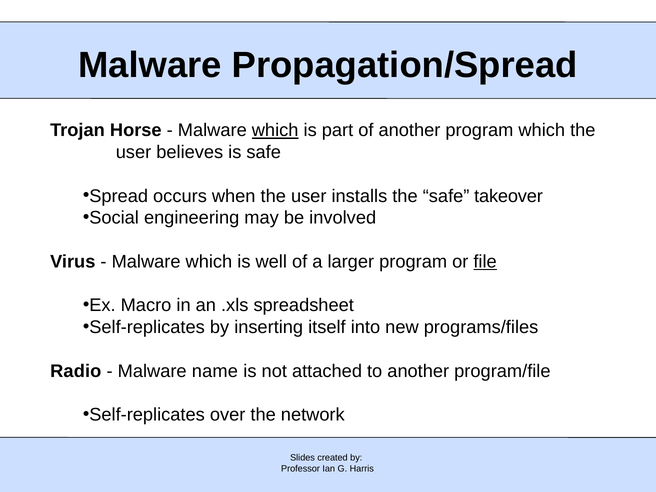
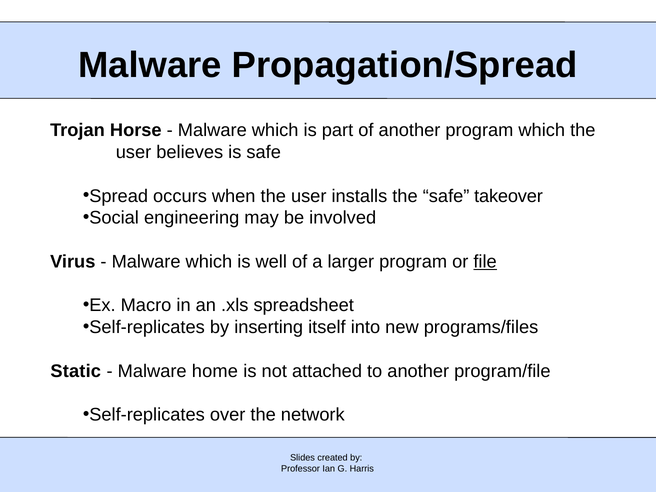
which underline: present -> none (275, 130)
Radio: Radio -> Static (76, 371)
name: name -> home (215, 371)
